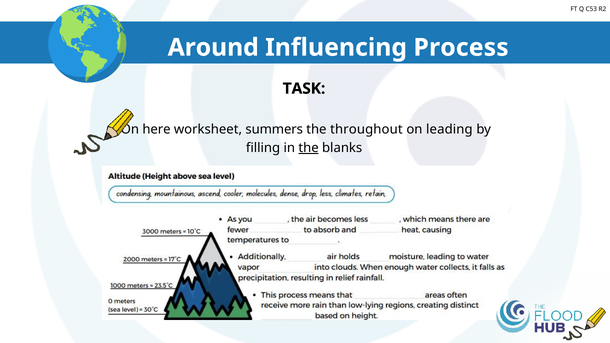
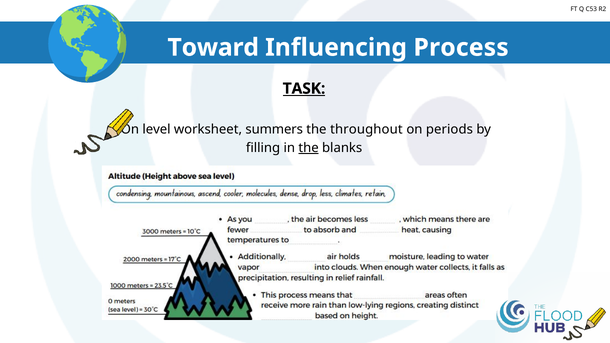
Around: Around -> Toward (213, 48)
TASK underline: none -> present (304, 89)
here: here -> level (156, 130)
leading: leading -> periods (449, 130)
